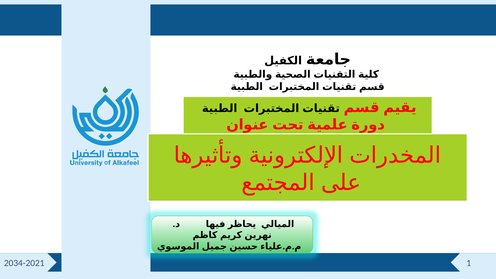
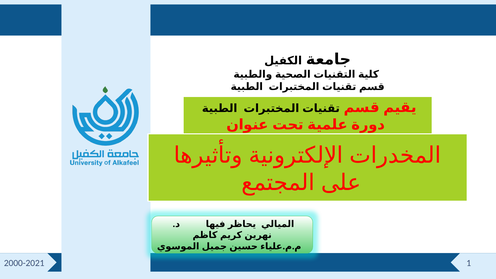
2034-2021: 2034-2021 -> 2000-2021 (24, 263)
